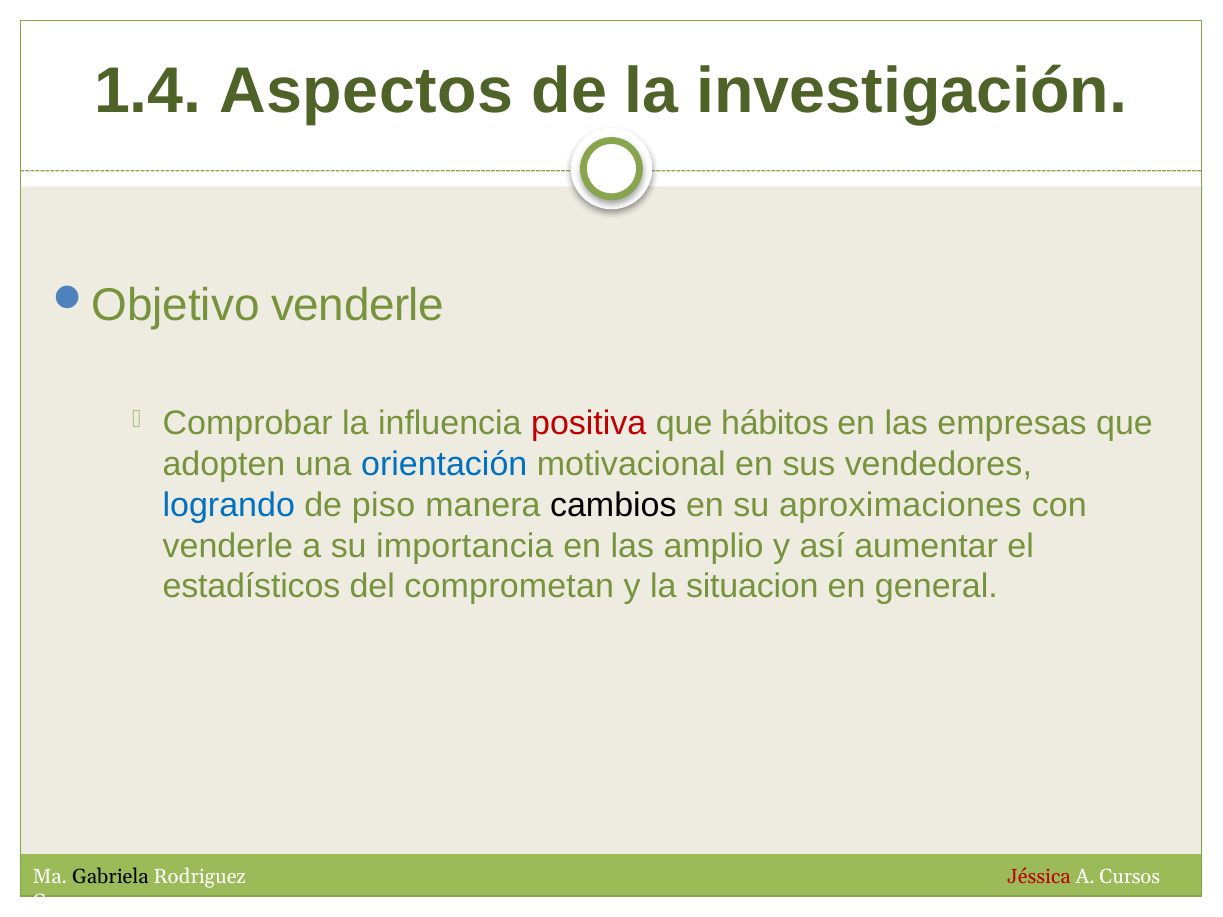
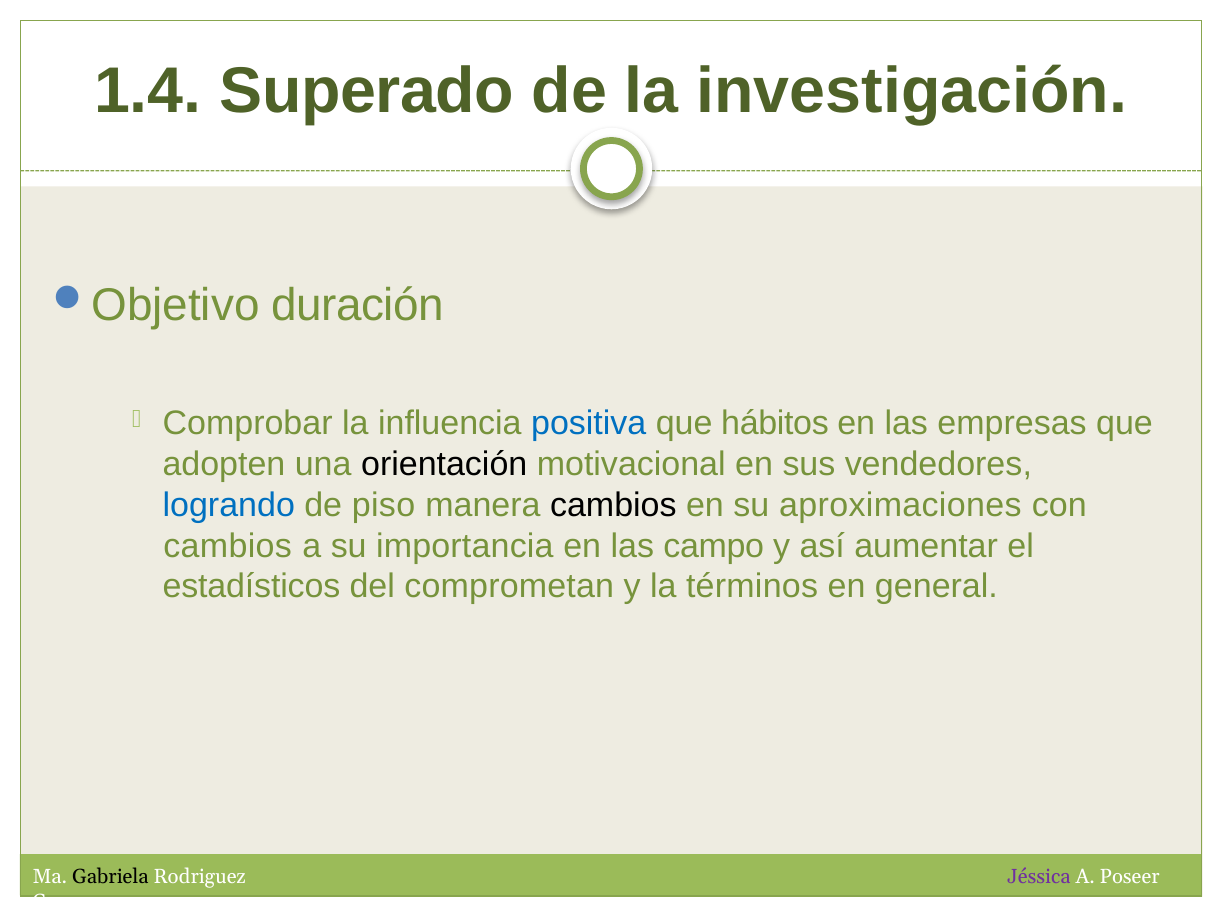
Aspectos: Aspectos -> Superado (367, 92)
venderle: venderle -> duración (358, 305)
positiva colour: red -> blue (589, 424)
orientación colour: blue -> black (444, 464)
venderle: venderle -> cambios (228, 546)
amplio: amplio -> campo (714, 546)
situacion: situacion -> términos (752, 587)
Jéssica colour: red -> purple (1039, 877)
Cursos: Cursos -> Poseer (1130, 877)
